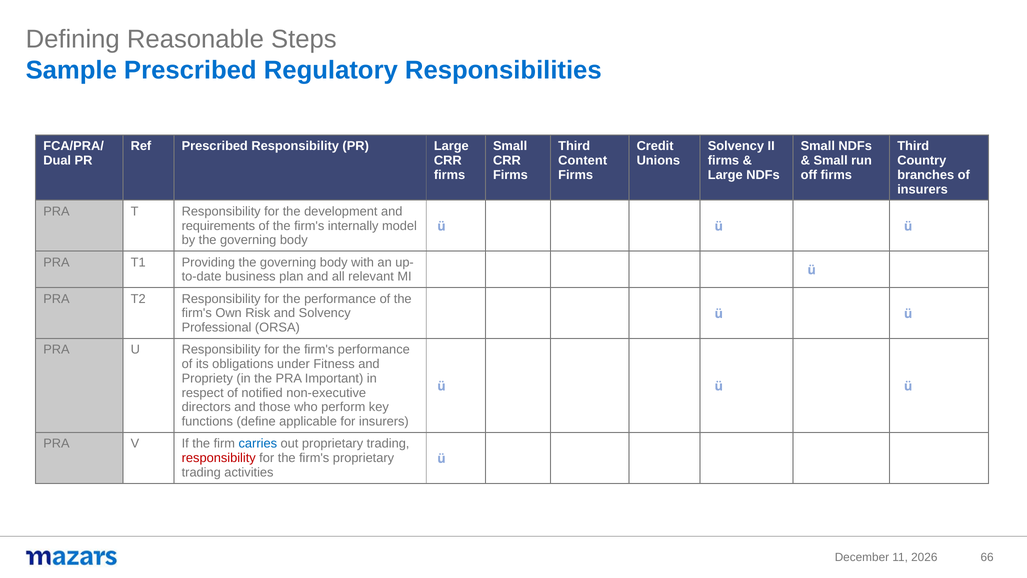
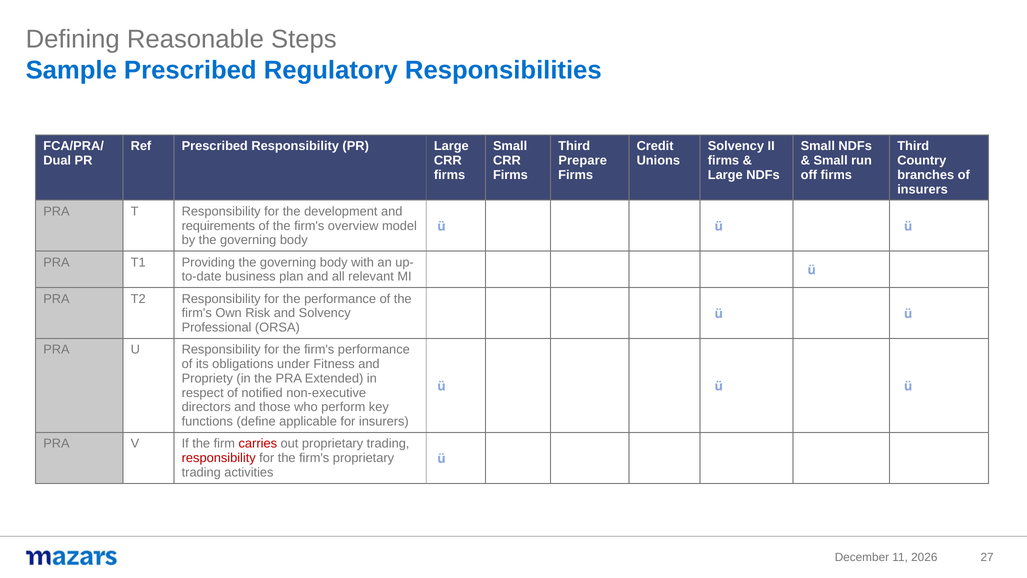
Content: Content -> Prepare (583, 160)
internally: internally -> overview (353, 226)
Important: Important -> Extended (334, 378)
carries colour: blue -> red (258, 443)
66: 66 -> 27 (987, 557)
